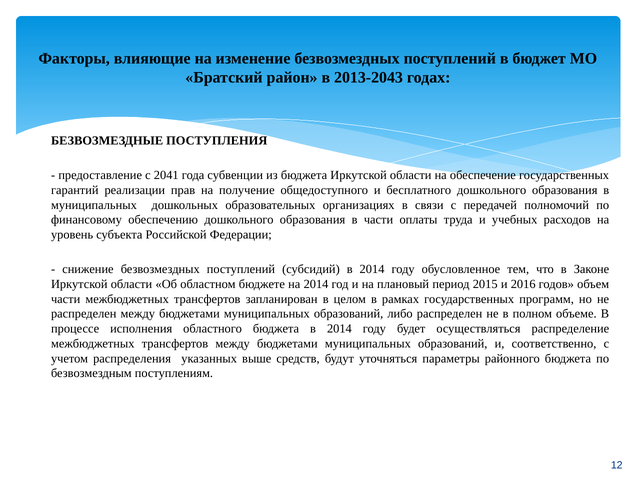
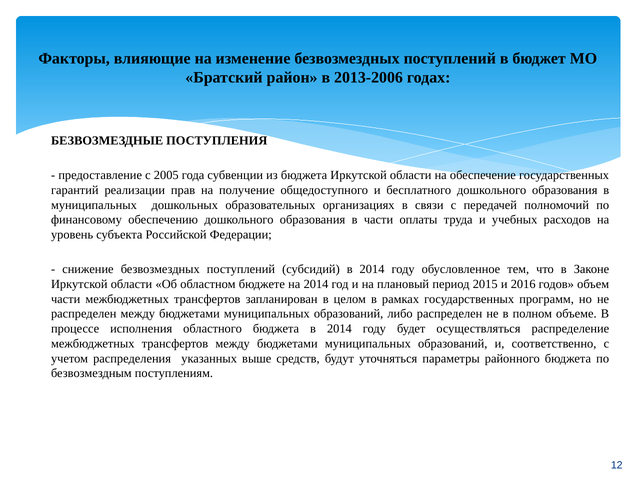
2013-2043: 2013-2043 -> 2013-2006 (369, 78)
2041: 2041 -> 2005 (166, 175)
